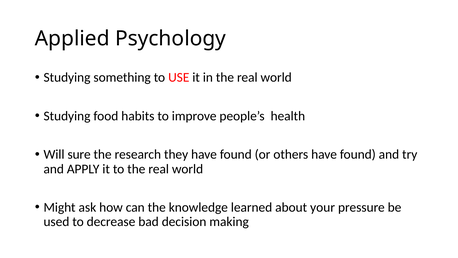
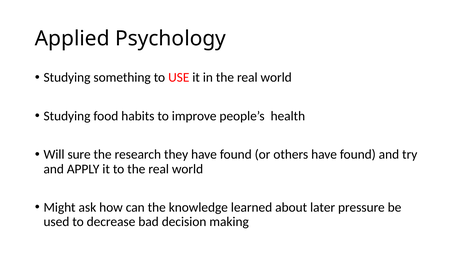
your: your -> later (323, 207)
